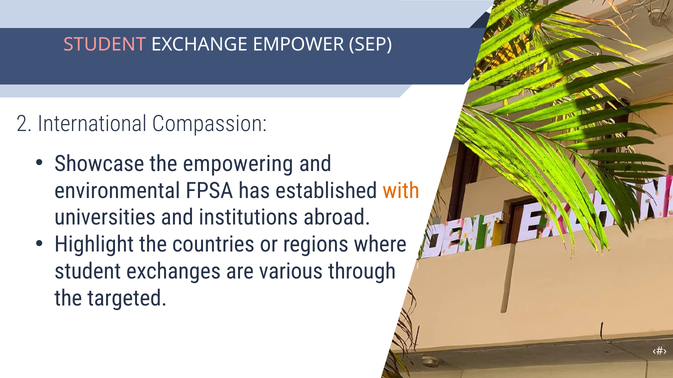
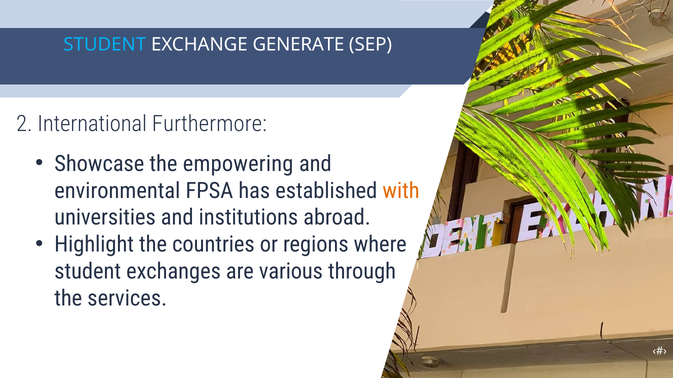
STUDENT colour: pink -> light blue (105, 44)
EMPOWER: EMPOWER -> GENERATE (298, 44)
Compassion: Compassion -> Furthermore (209, 124)
targeted: targeted -> services (127, 299)
